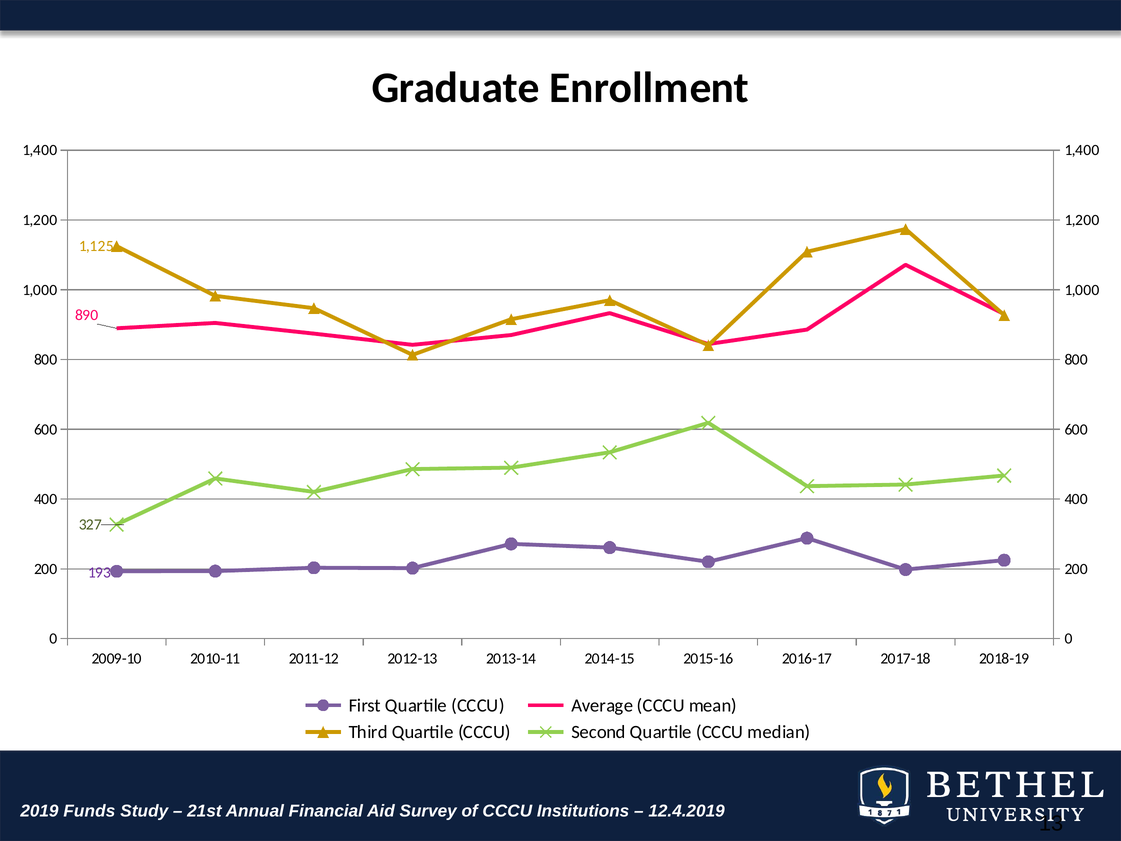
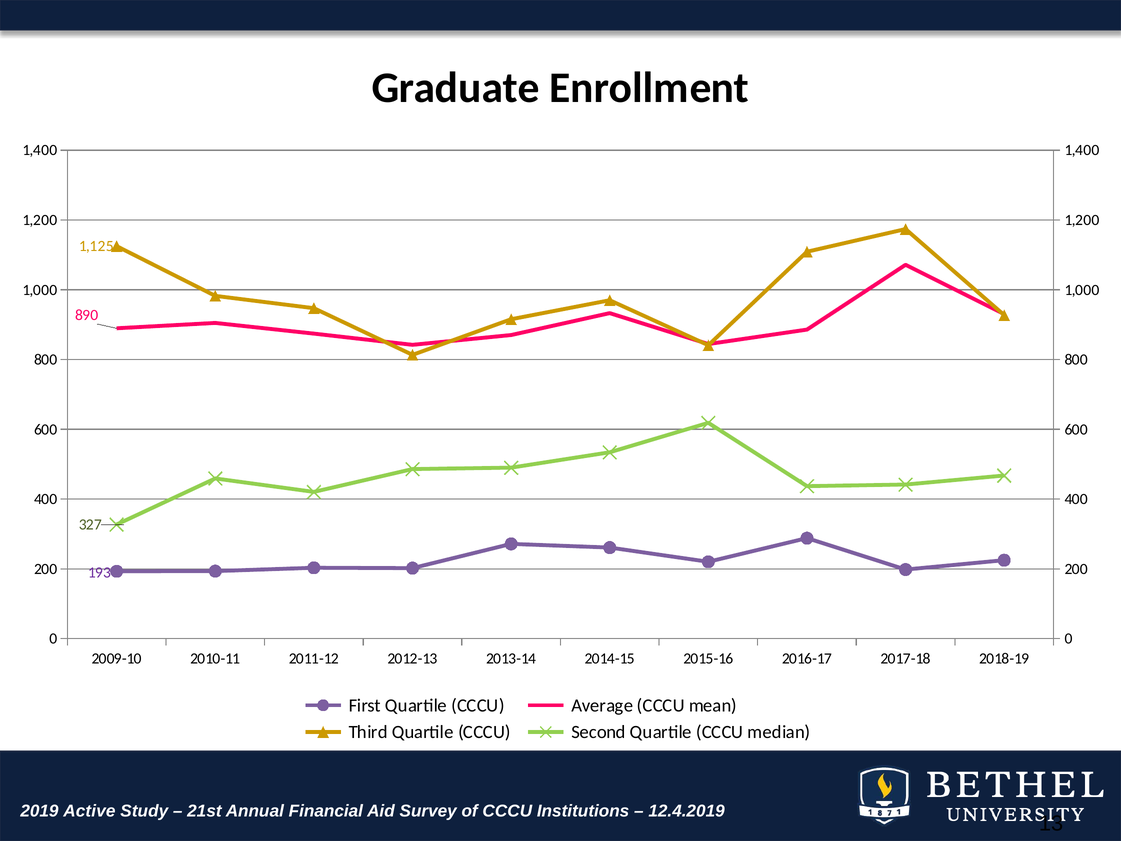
Funds: Funds -> Active (89, 811)
